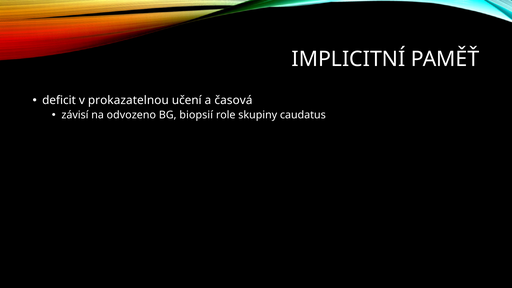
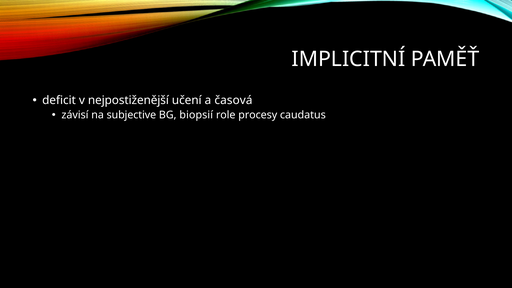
prokazatelnou: prokazatelnou -> nejpostiženější (128, 100)
odvozeno: odvozeno -> subjective (131, 115)
skupiny: skupiny -> procesy (258, 115)
